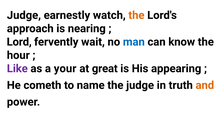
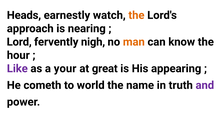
Judge: Judge -> Heads (24, 15)
wait: wait -> nigh (93, 42)
man colour: blue -> orange (134, 42)
name: name -> world (91, 86)
the judge: judge -> name (140, 86)
and colour: orange -> purple (205, 86)
